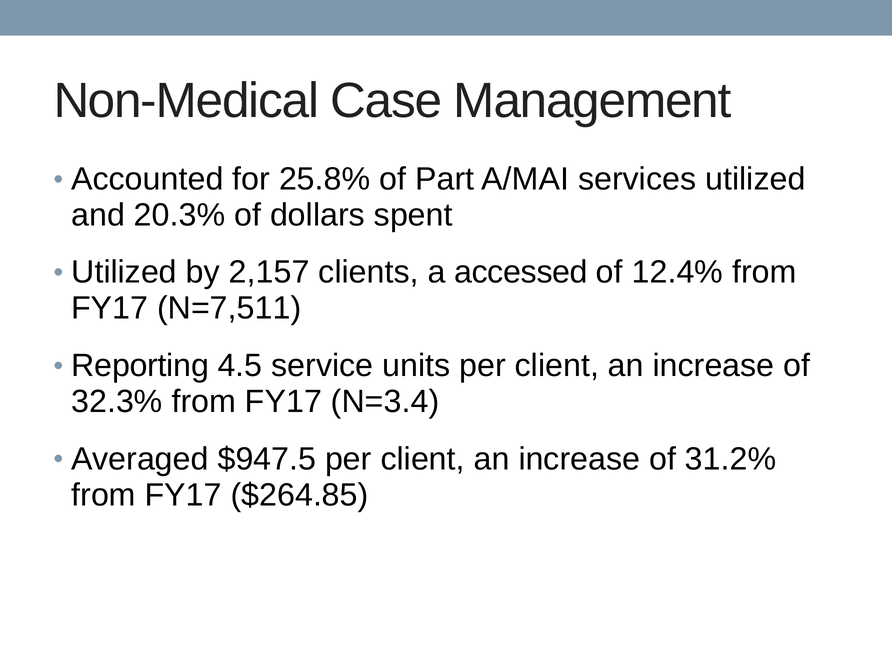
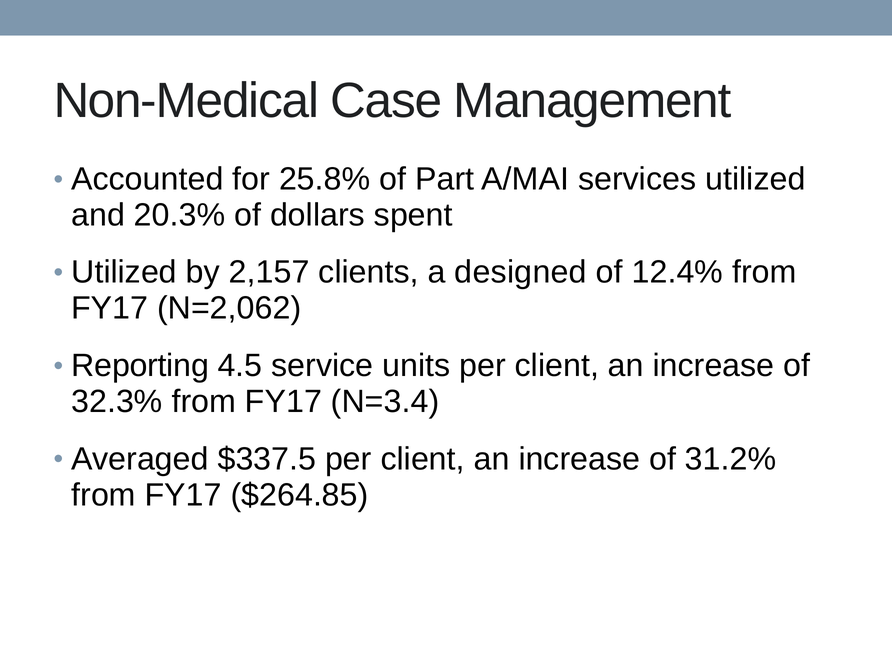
accessed: accessed -> designed (521, 272)
N=7,511: N=7,511 -> N=2,062 (229, 308)
$947.5: $947.5 -> $337.5 (267, 459)
